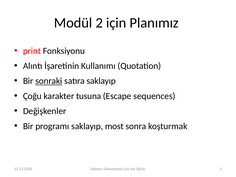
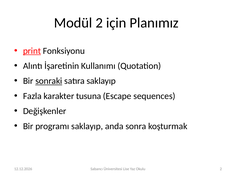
print underline: none -> present (32, 51)
Çoğu: Çoğu -> Fazla (32, 96)
most: most -> anda (114, 126)
